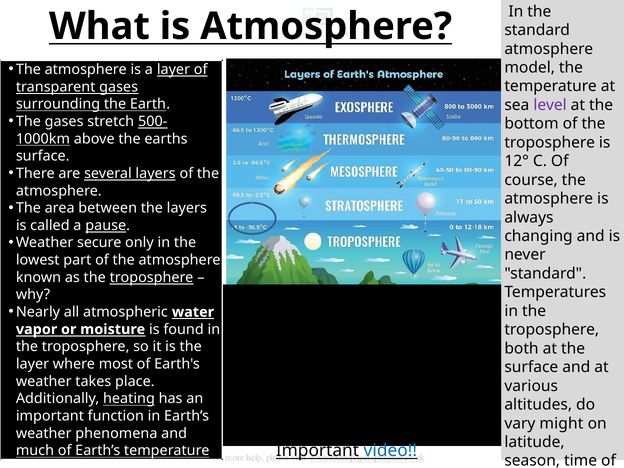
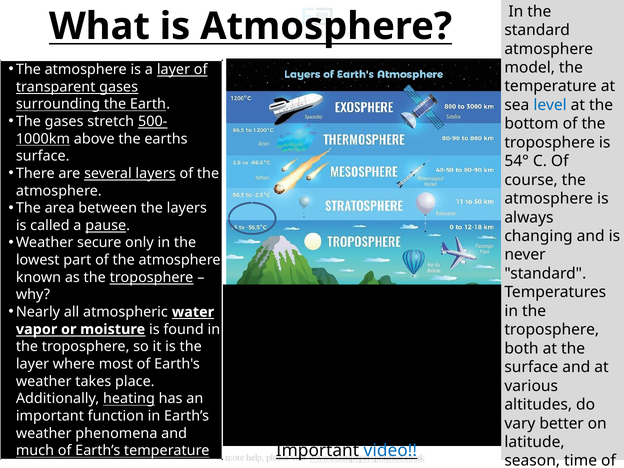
level colour: purple -> blue (550, 105)
12°: 12° -> 54° (517, 161)
might: might -> better (562, 423)
